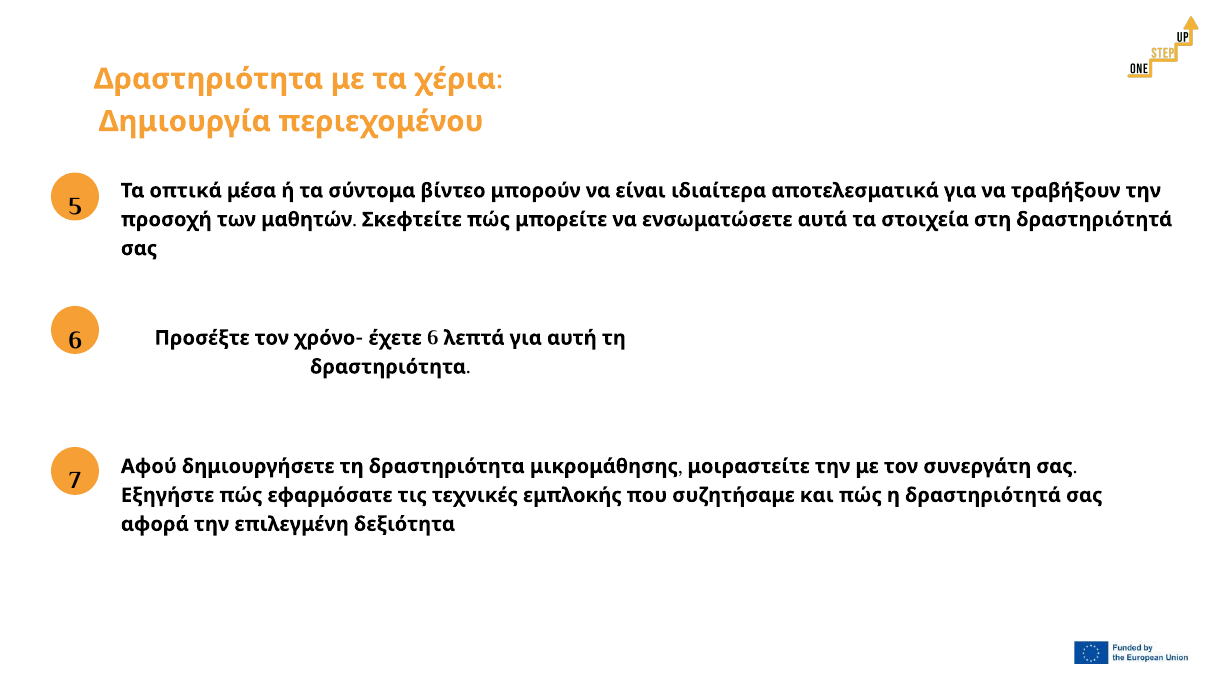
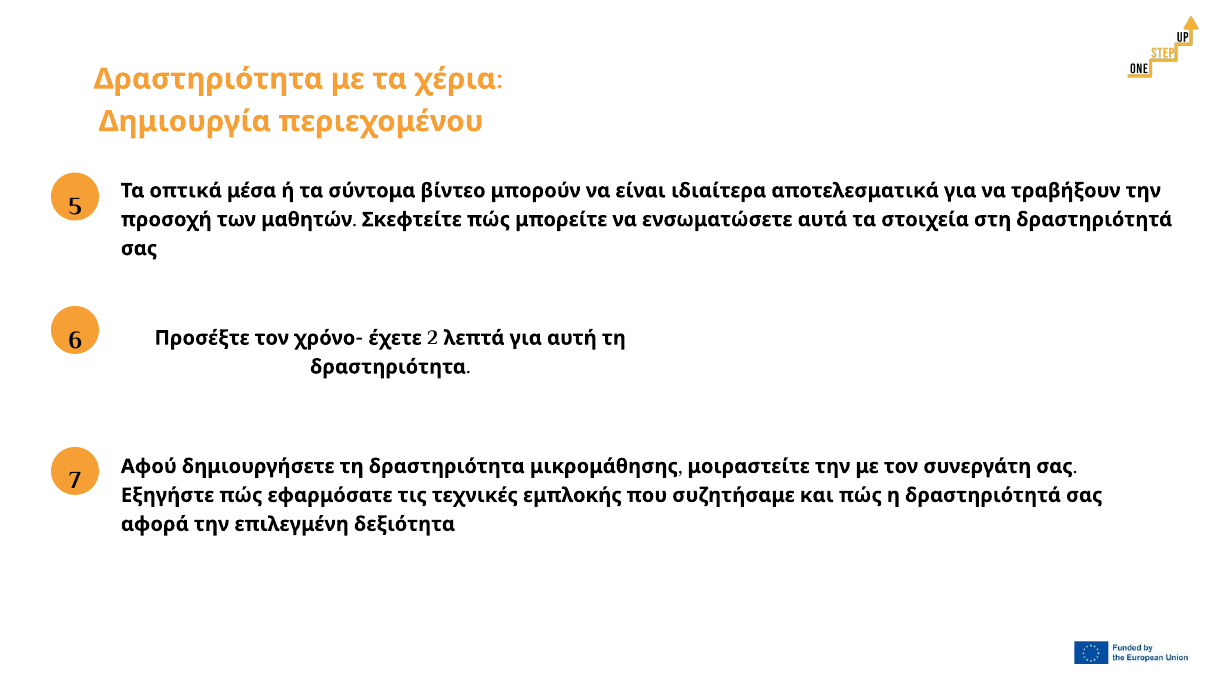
6: 6 -> 2 (433, 338)
